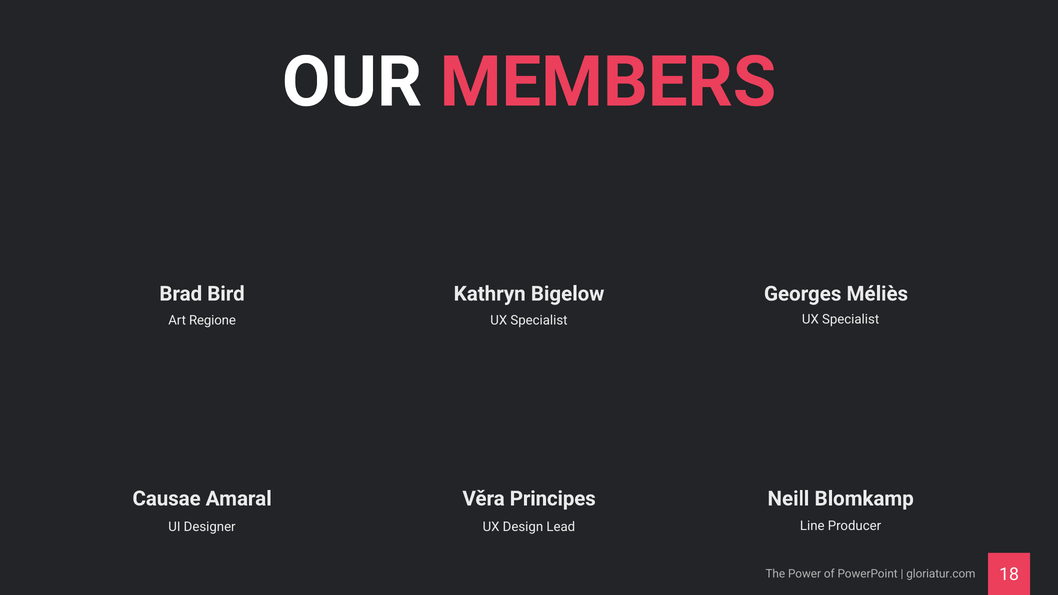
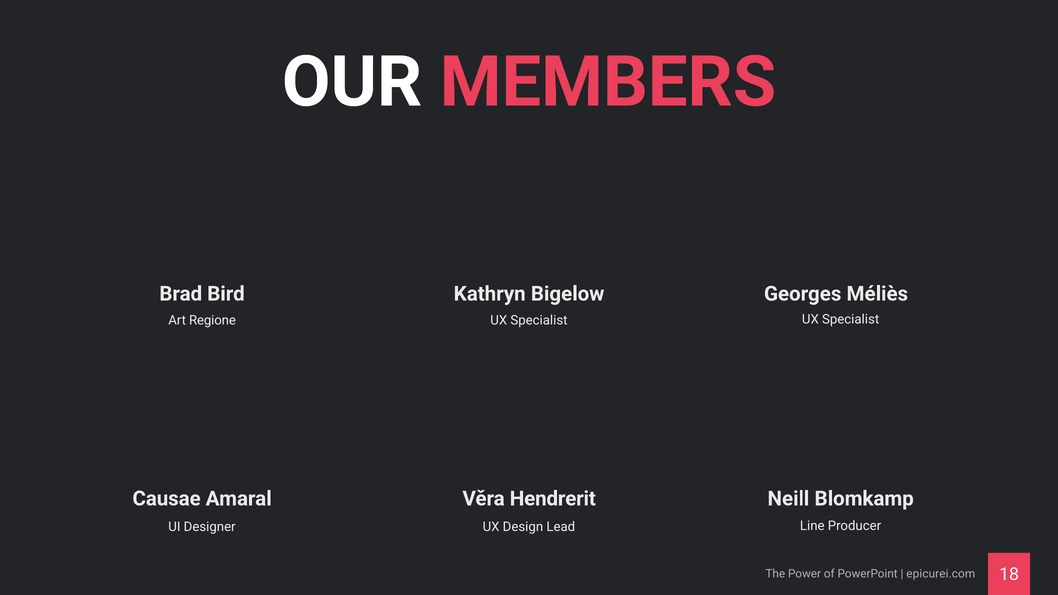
Principes: Principes -> Hendrerit (553, 499)
gloriatur.com: gloriatur.com -> epicurei.com (941, 574)
